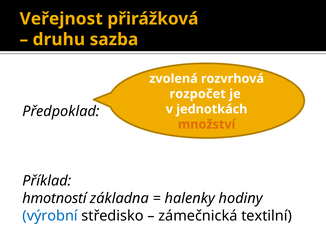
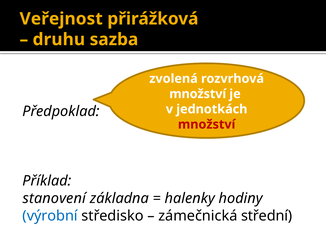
rozpočet: rozpočet -> množství (198, 94)
množství colour: orange -> red (207, 124)
hmotností: hmotností -> stanovení (54, 198)
textilní: textilní -> střední (267, 215)
